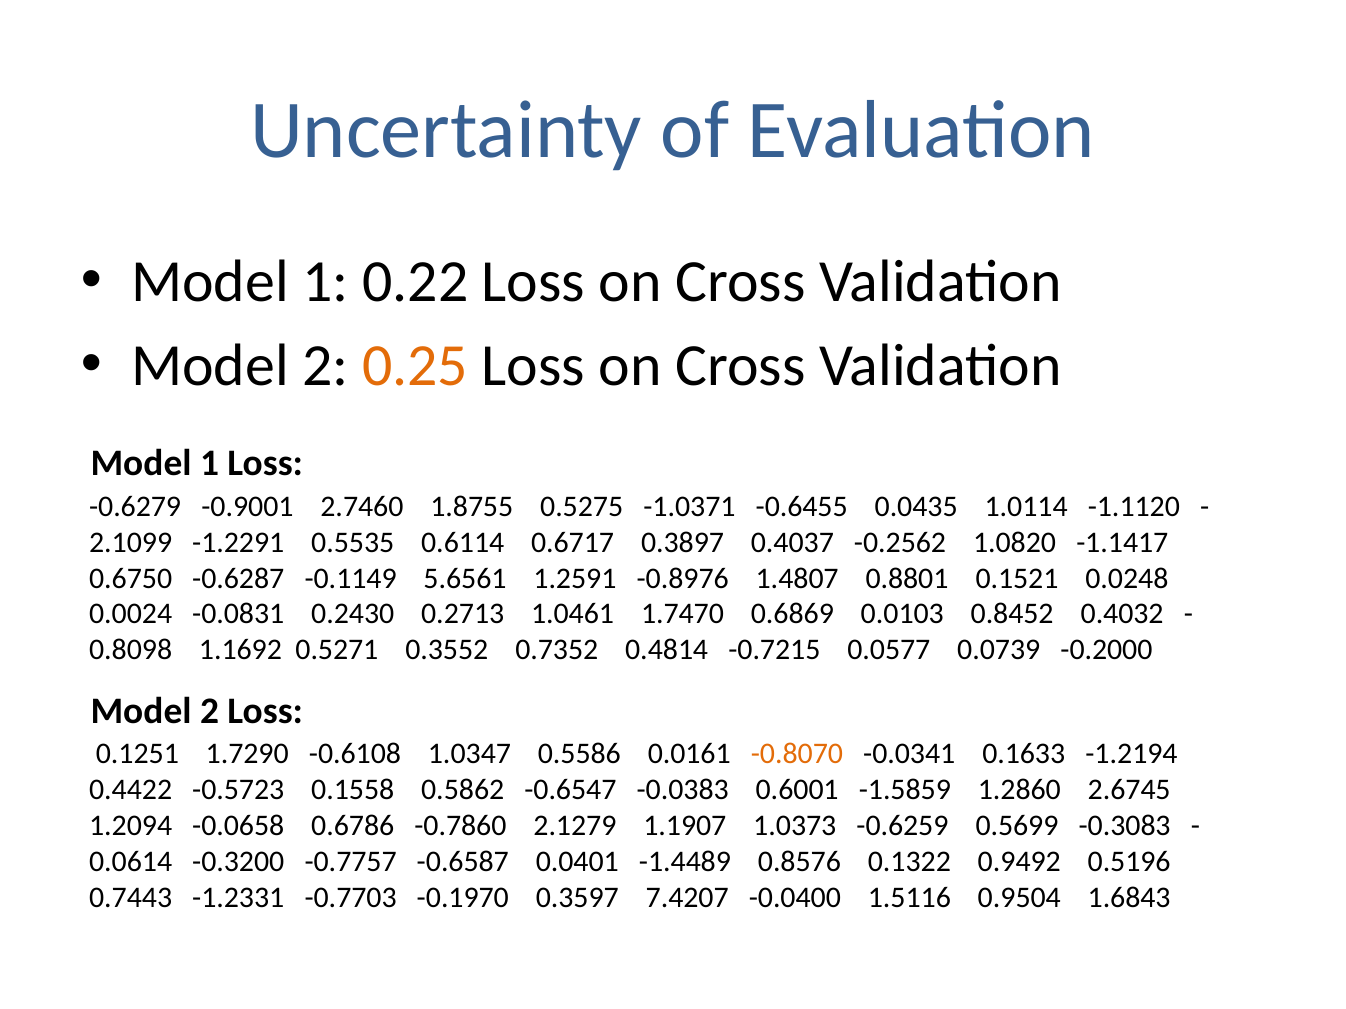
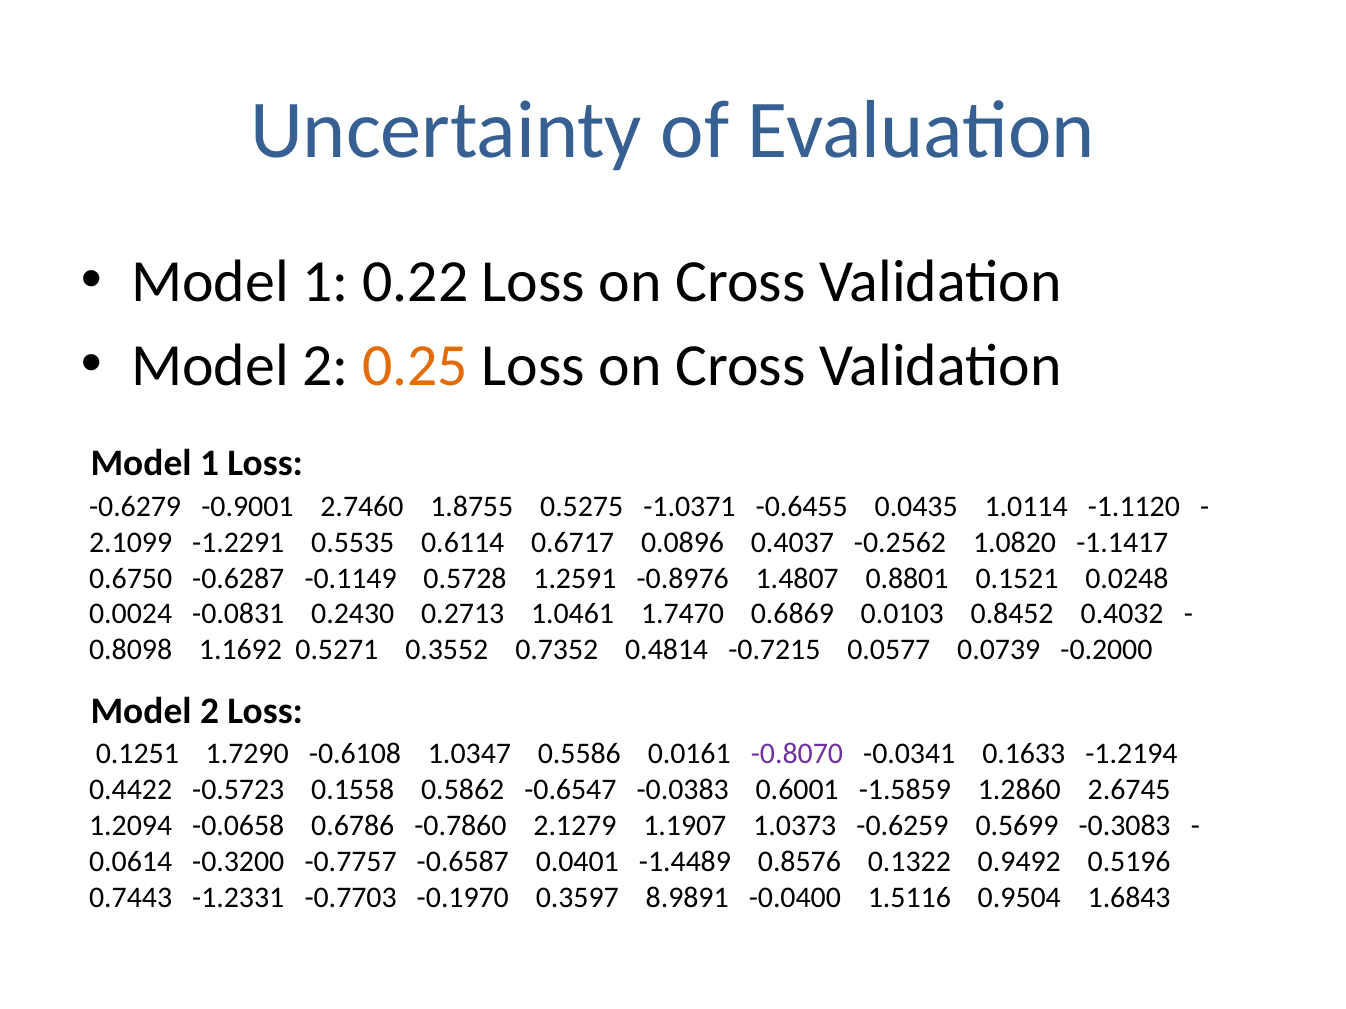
0.3897: 0.3897 -> 0.0896 (683, 543)
5.6561: 5.6561 -> 0.5728 (465, 579)
-0.8070 colour: orange -> purple (797, 754)
7.4207: 7.4207 -> 8.9891 (687, 898)
